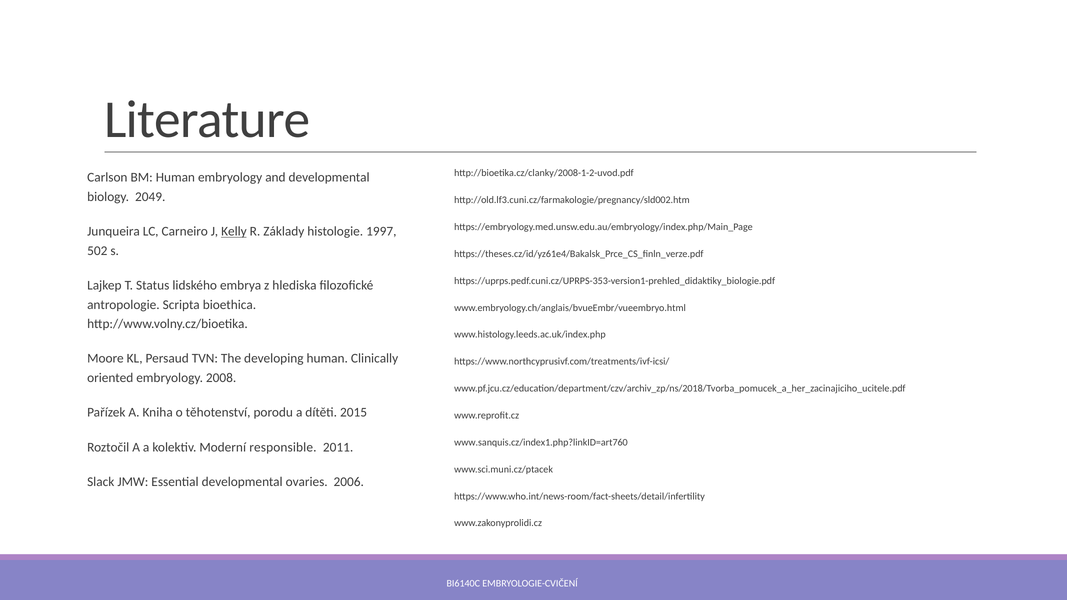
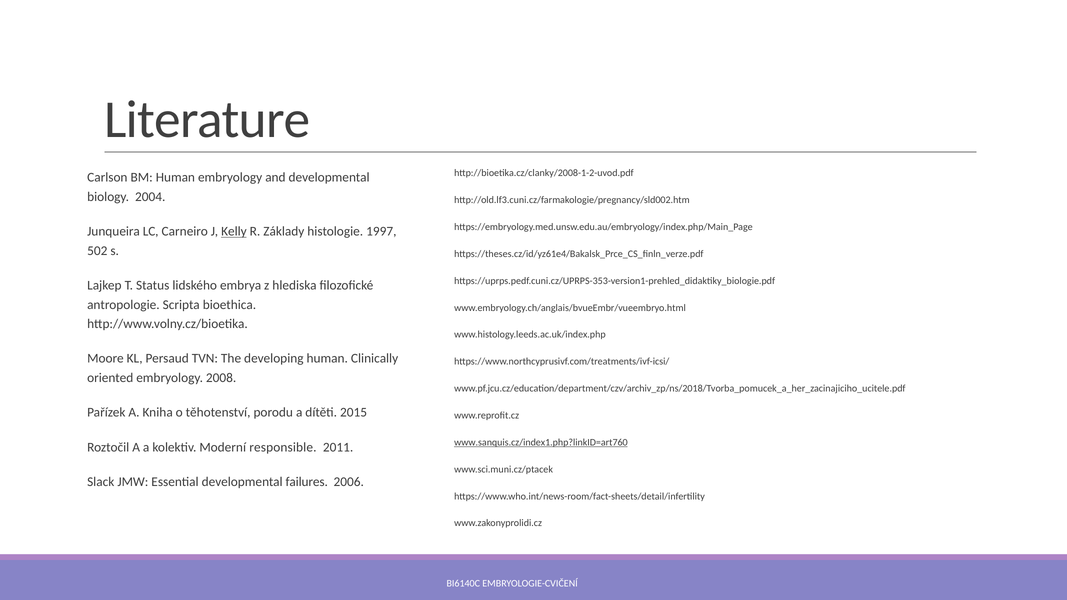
2049: 2049 -> 2004 (150, 197)
www.sanquis.cz/index1.php?linkID=art760 underline: none -> present (541, 443)
ovaries: ovaries -> failures (307, 482)
